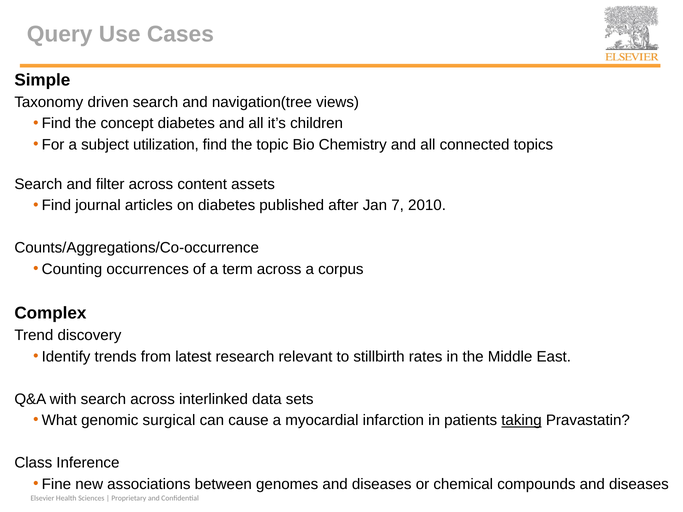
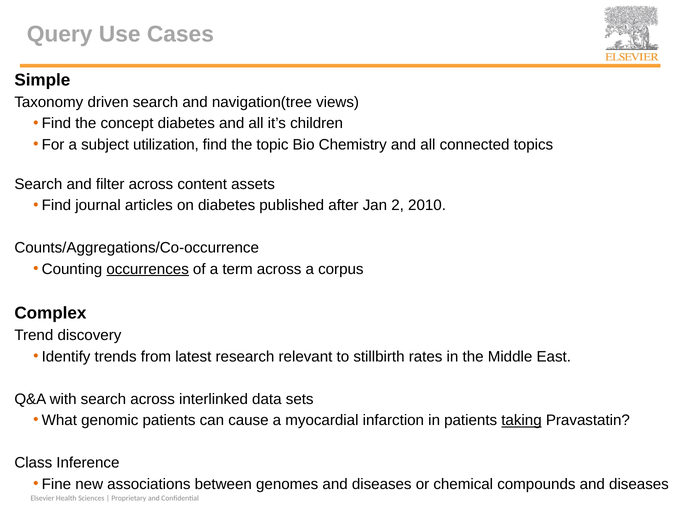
7: 7 -> 2 (398, 205)
occurrences underline: none -> present (148, 269)
genomic surgical: surgical -> patients (169, 421)
